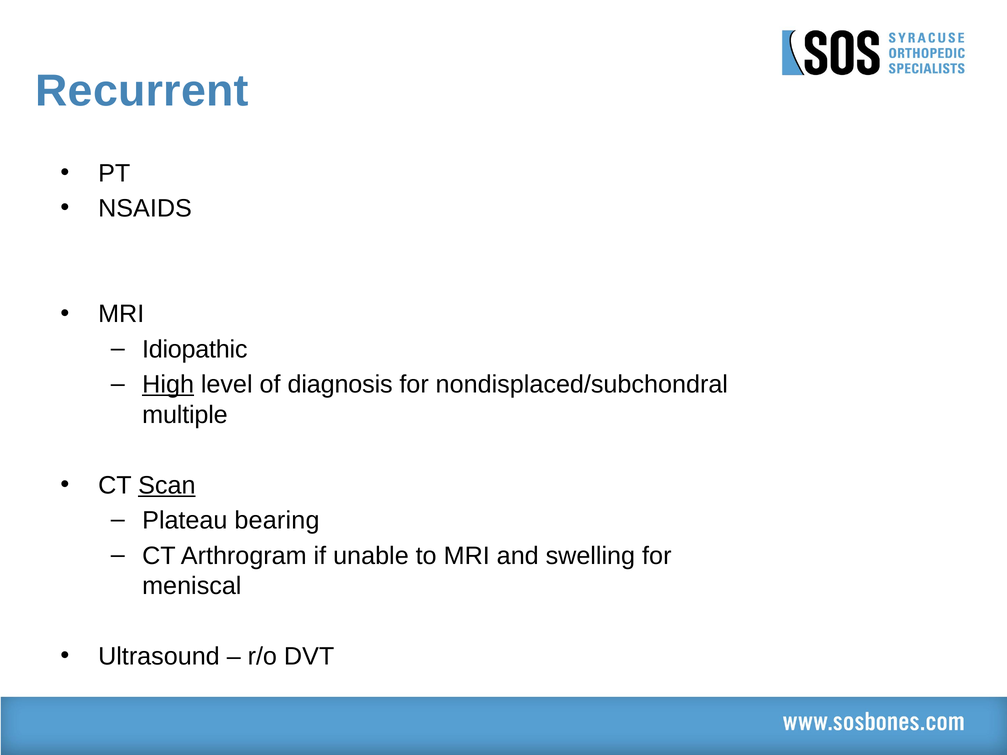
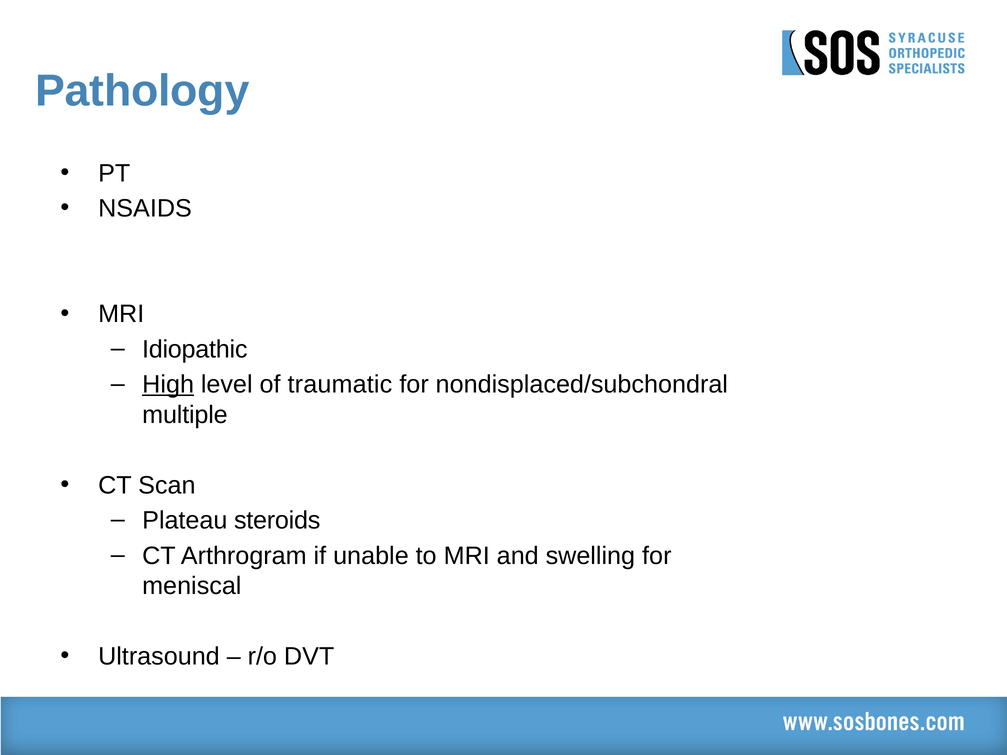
Recurrent: Recurrent -> Pathology (142, 91)
diagnosis: diagnosis -> traumatic (340, 385)
Scan underline: present -> none (167, 485)
bearing: bearing -> steroids (277, 521)
